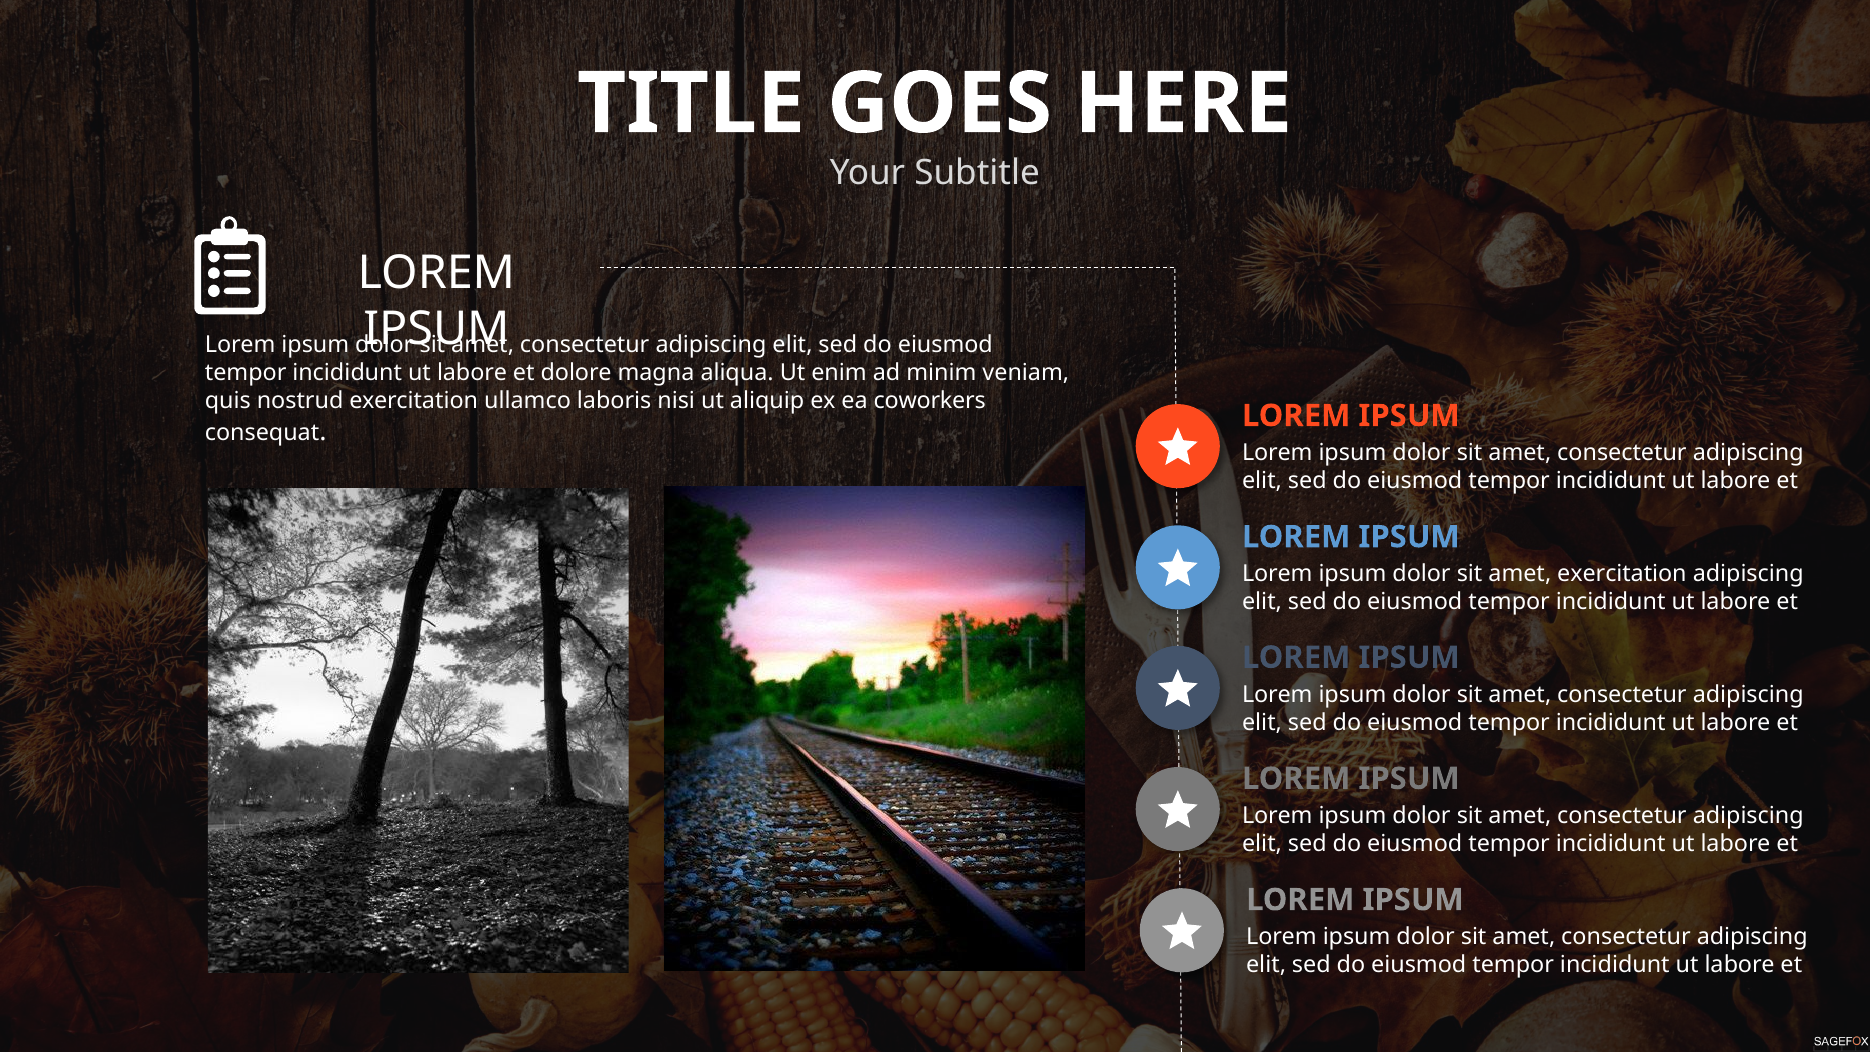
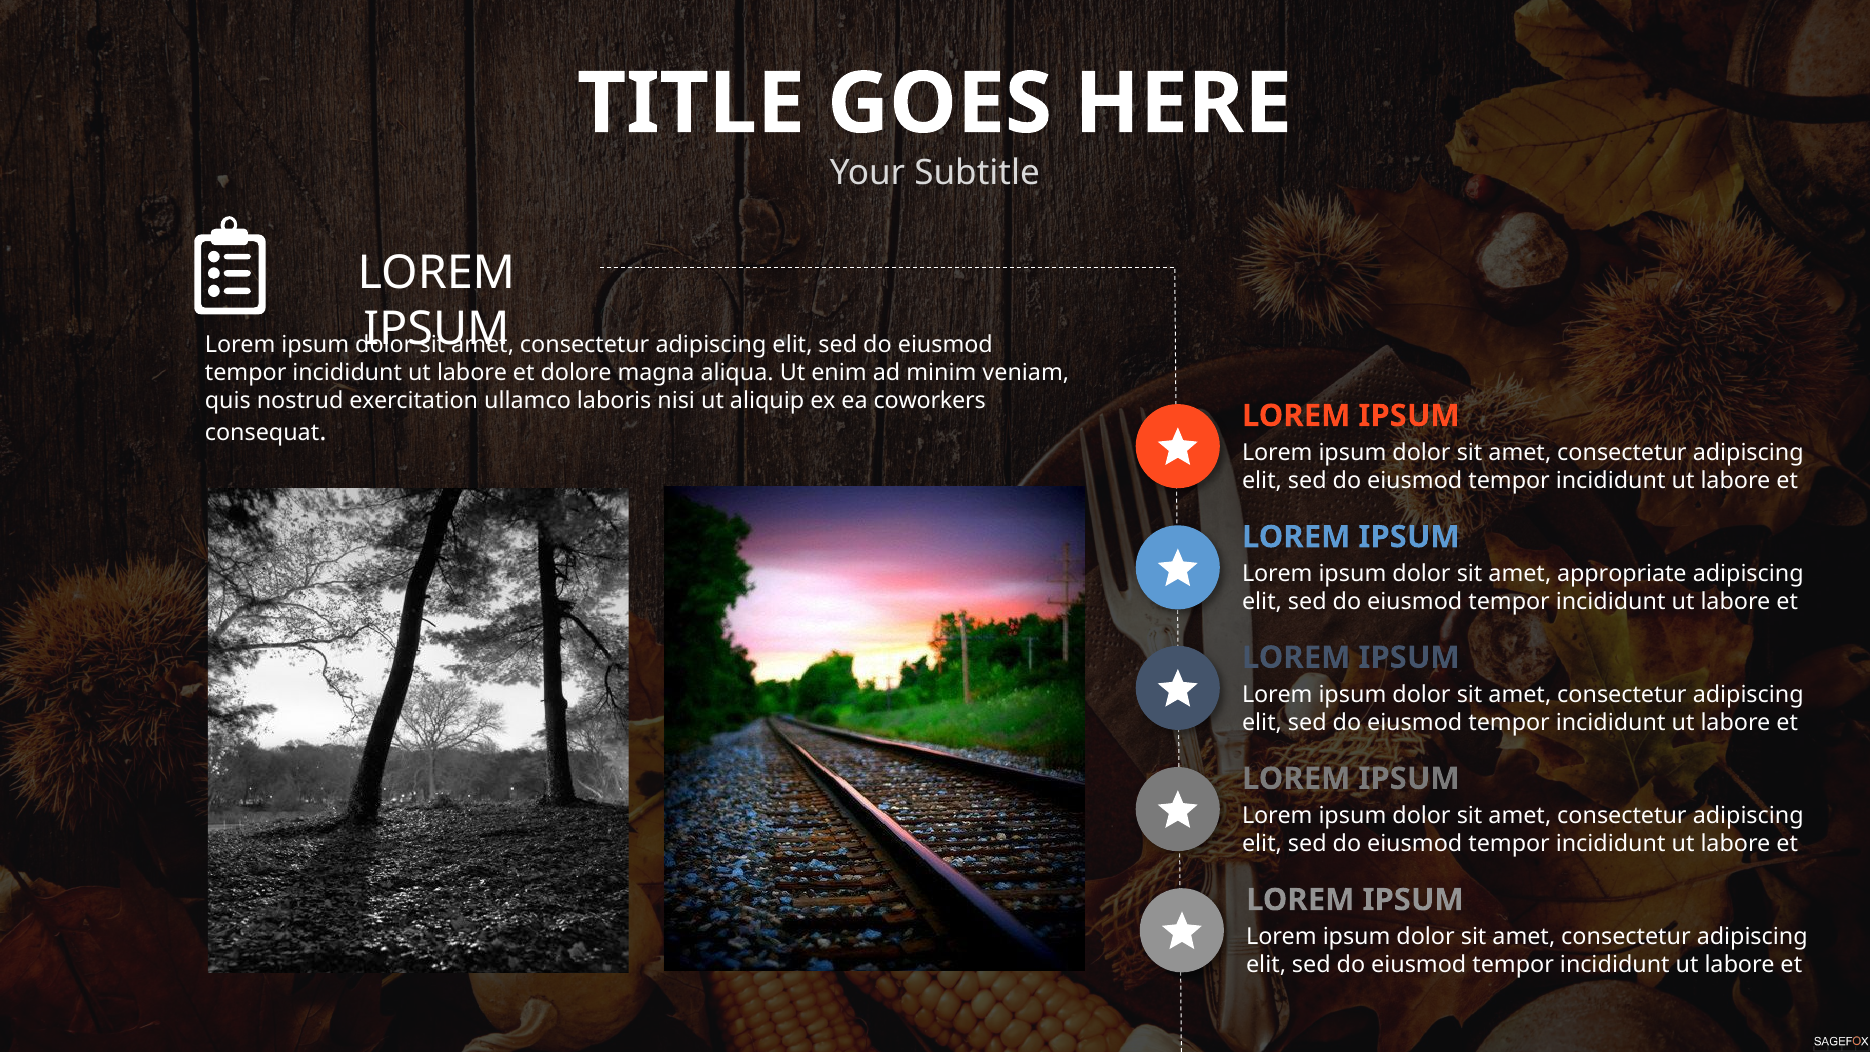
amet exercitation: exercitation -> appropriate (1622, 574)
